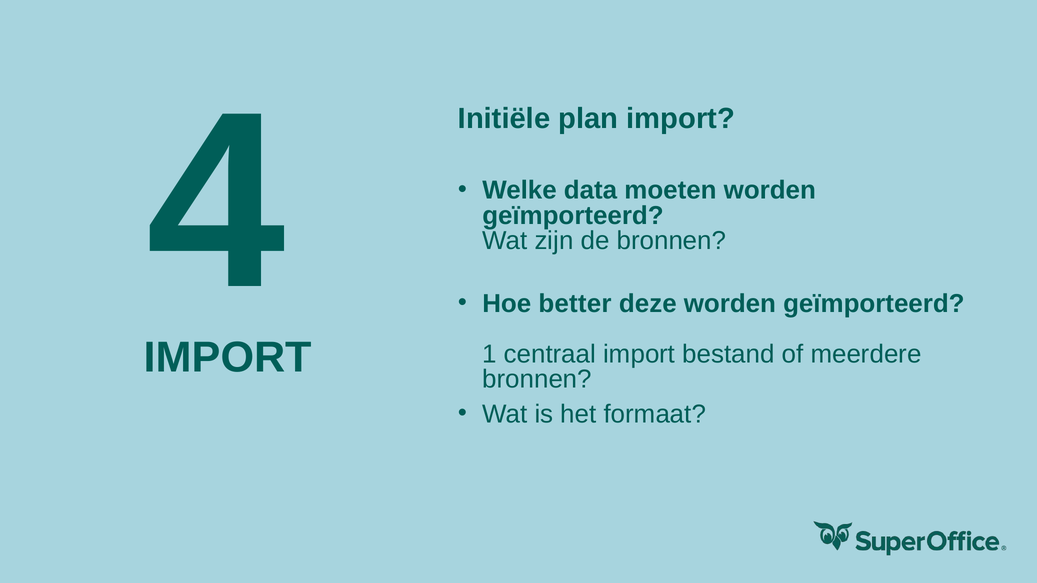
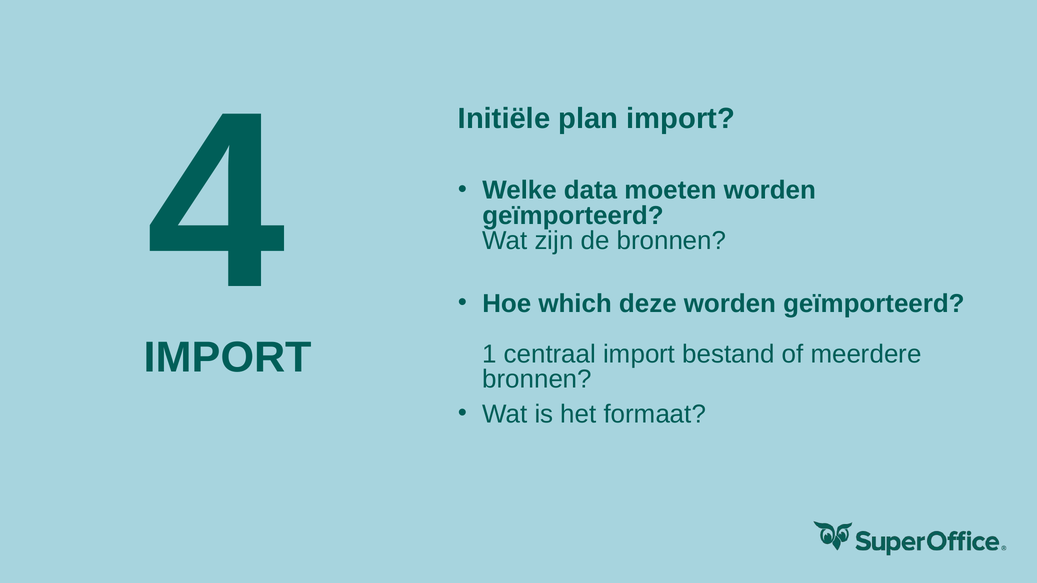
better: better -> which (575, 304)
